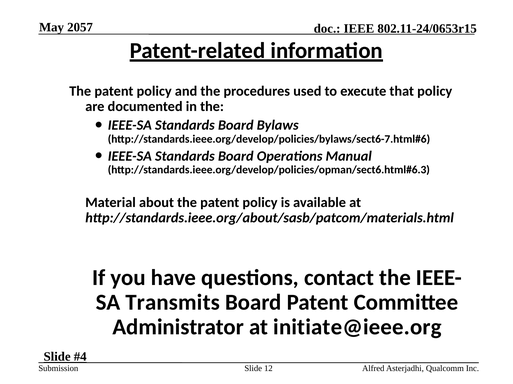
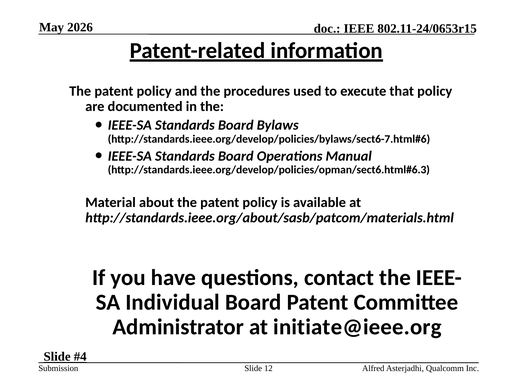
2057: 2057 -> 2026 (80, 27)
Transmits: Transmits -> Individual (173, 303)
